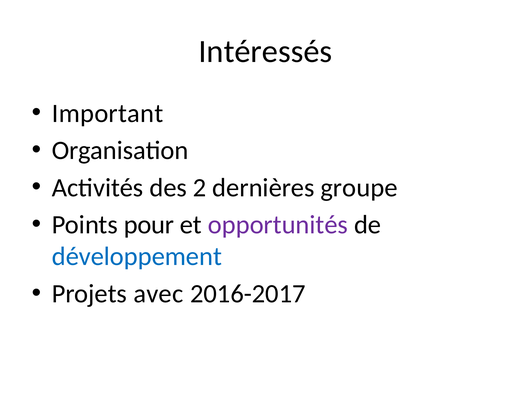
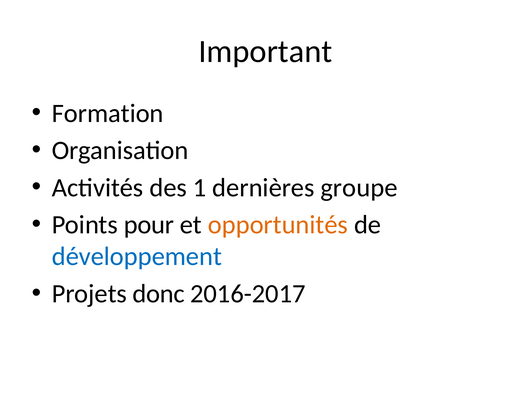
Intéressés: Intéressés -> Important (265, 51)
Important: Important -> Formation (108, 113)
2: 2 -> 1 (200, 188)
opportunités colour: purple -> orange (278, 225)
avec: avec -> donc (159, 294)
